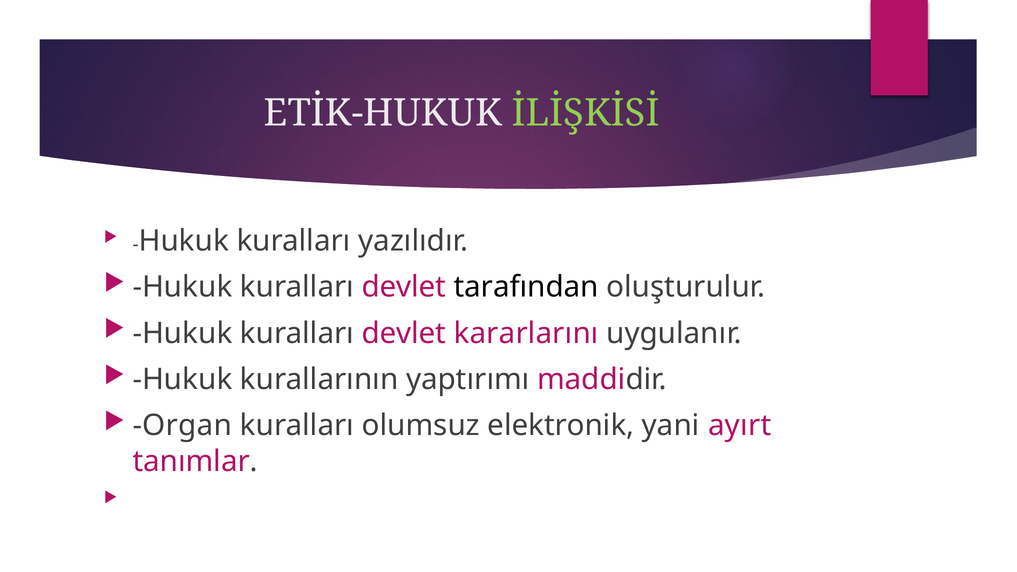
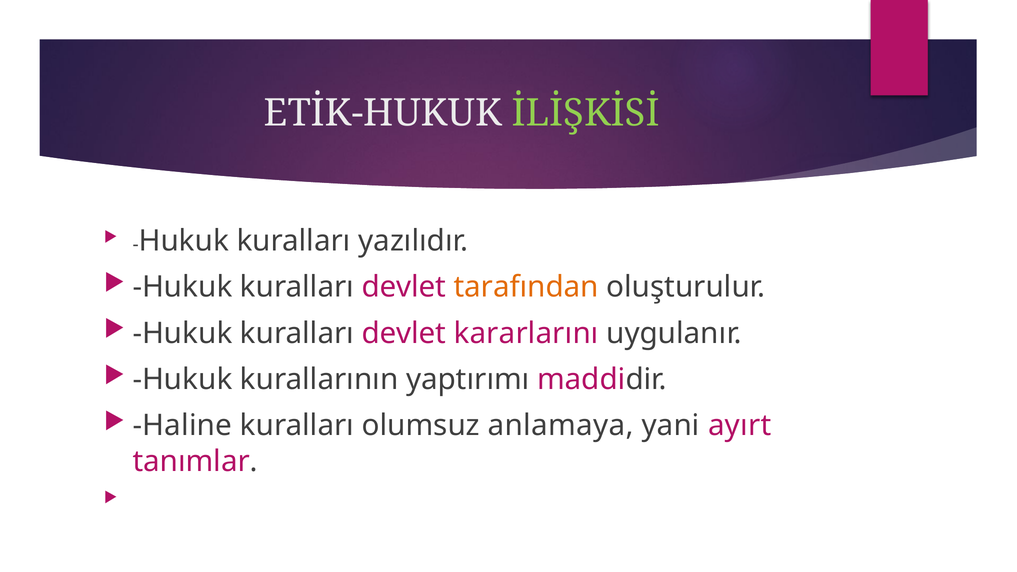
tarafından colour: black -> orange (526, 287)
Organ: Organ -> Haline (182, 426)
elektronik: elektronik -> anlamaya (561, 426)
